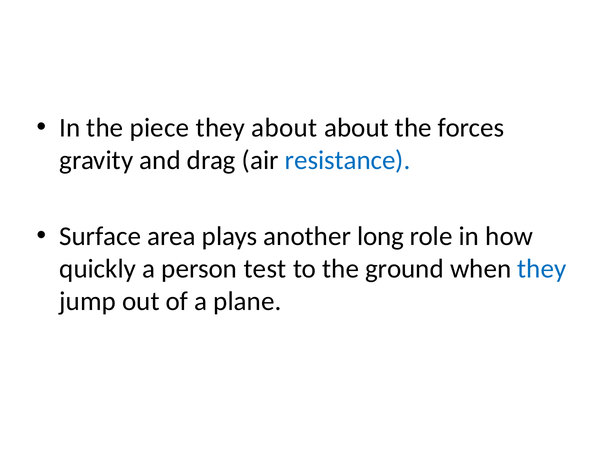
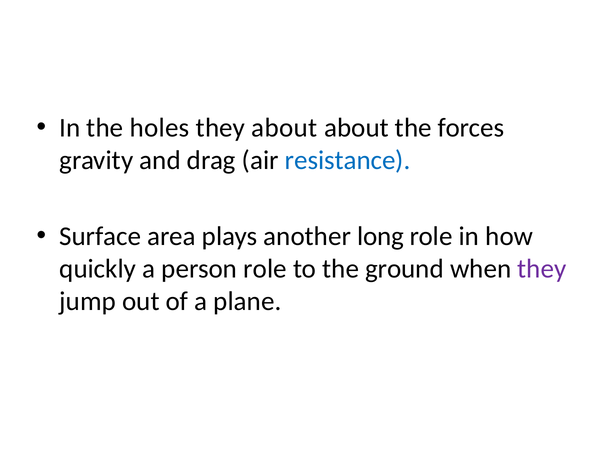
piece: piece -> holes (159, 128)
person test: test -> role (265, 269)
they colour: blue -> purple (542, 269)
